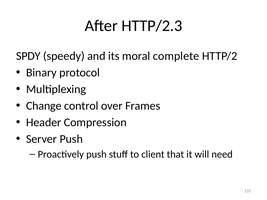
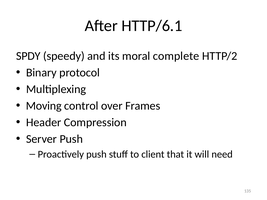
HTTP/2.3: HTTP/2.3 -> HTTP/6.1 (152, 26)
Change: Change -> Moving (44, 106)
